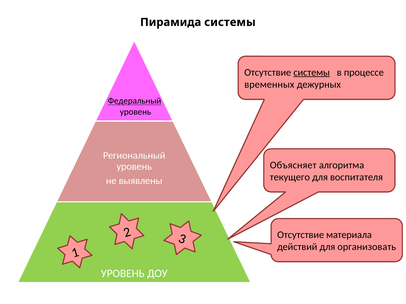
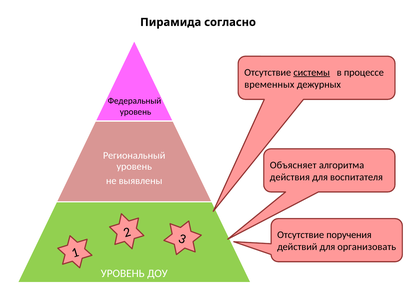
Пирамида системы: системы -> согласно (230, 22)
Федеральный underline: present -> none (135, 101)
текущего: текущего -> действия (290, 177)
материала: материала -> поручения (349, 235)
